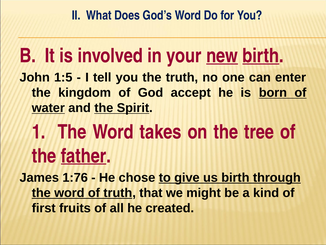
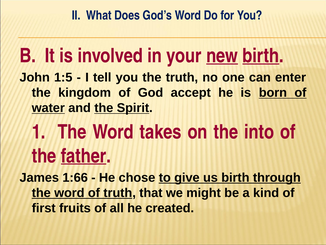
tree: tree -> into (259, 132)
1:76: 1:76 -> 1:66 (75, 177)
